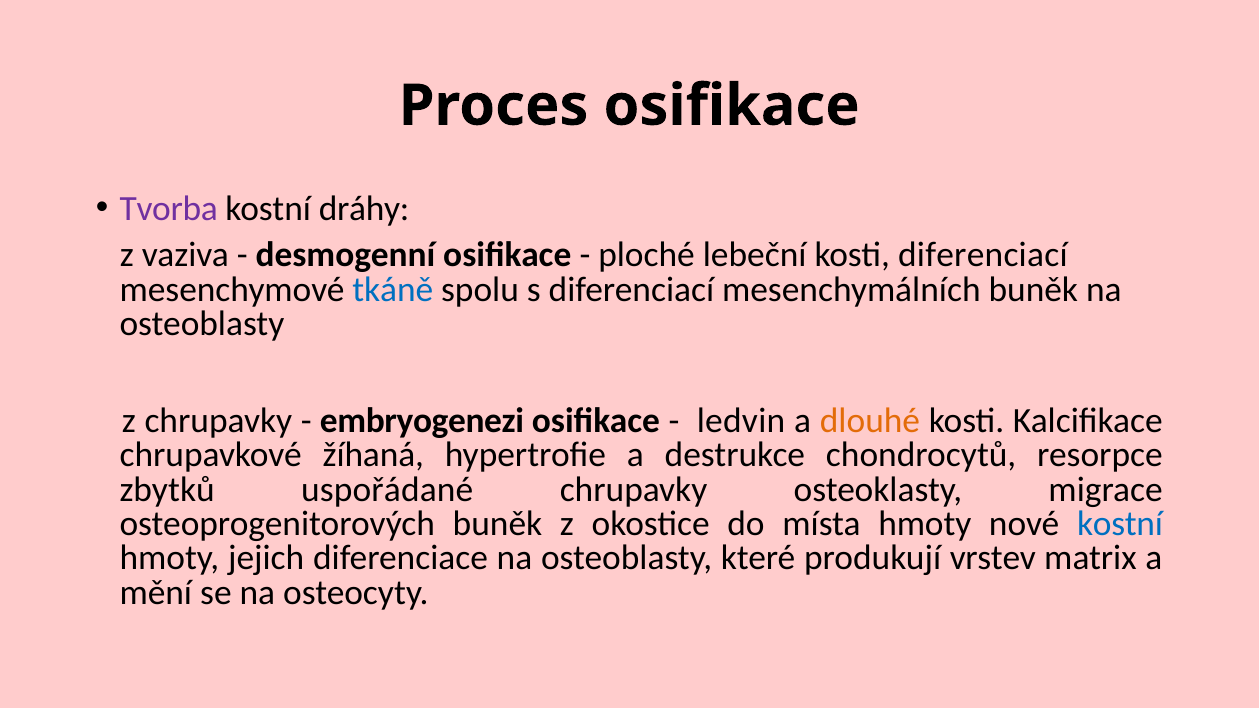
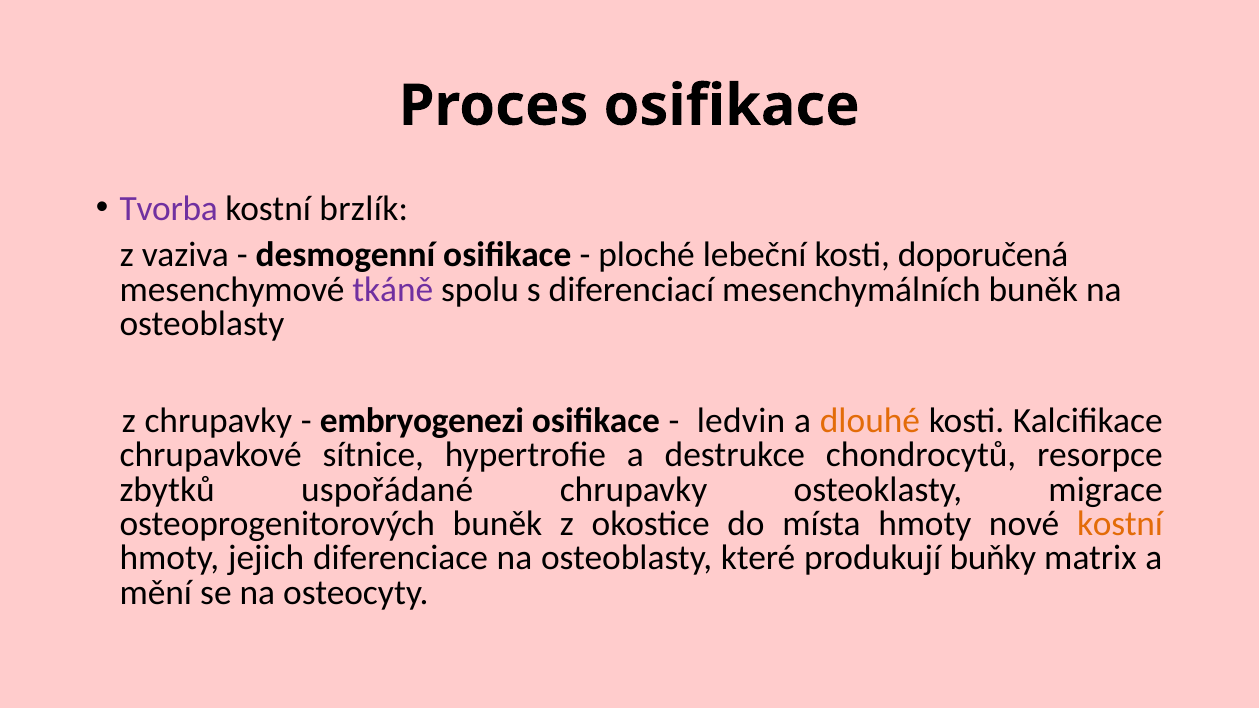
dráhy: dráhy -> brzlík (364, 209)
kosti diferenciací: diferenciací -> doporučená (983, 255)
tkáně colour: blue -> purple (393, 290)
žíhaná: žíhaná -> sítnice (373, 455)
kostní colour: blue -> orange (1120, 524)
vrstev: vrstev -> buňky (993, 558)
